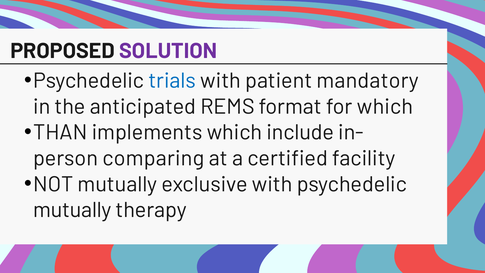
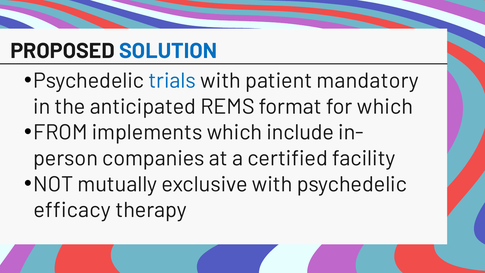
SOLUTION colour: purple -> blue (168, 51)
THAN: THAN -> FROM (60, 132)
comparing: comparing -> companies (153, 158)
mutually: mutually -> efficacy (72, 210)
